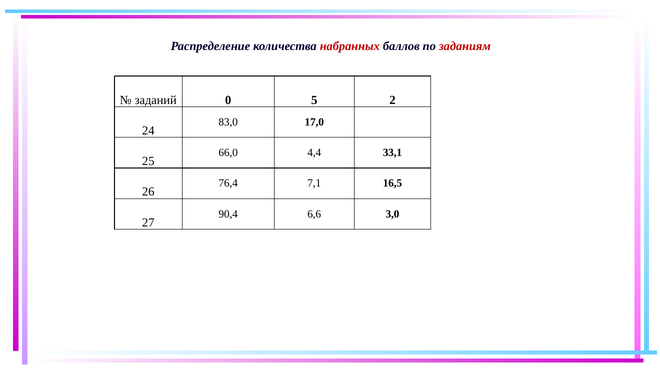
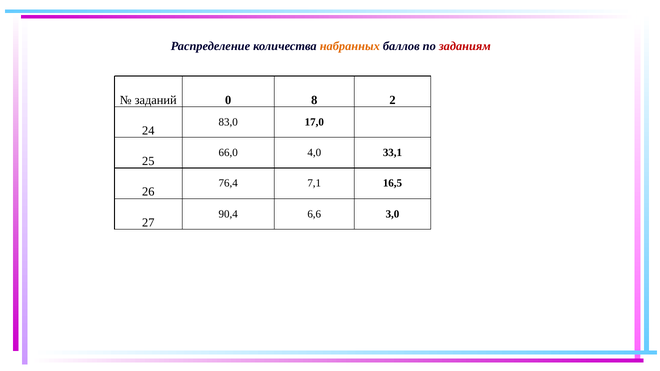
набранных colour: red -> orange (350, 46)
5: 5 -> 8 (314, 100)
4,4: 4,4 -> 4,0 (314, 153)
